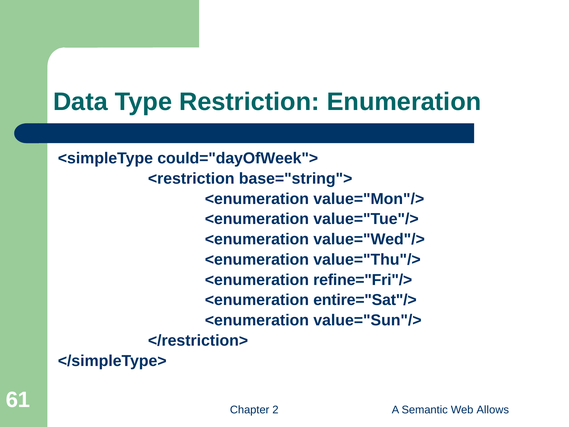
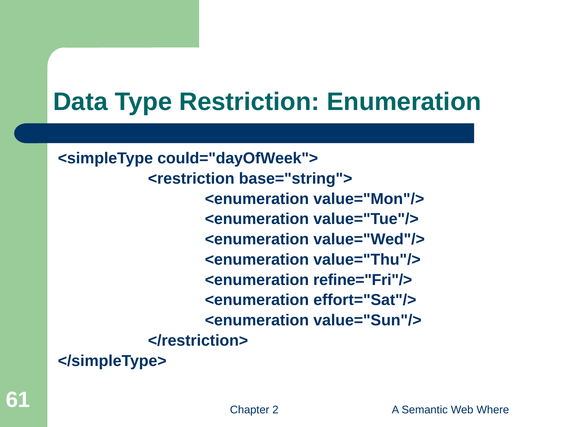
entire="Sat"/>: entire="Sat"/> -> effort="Sat"/> (365, 300)
Allows: Allows -> Where (493, 410)
